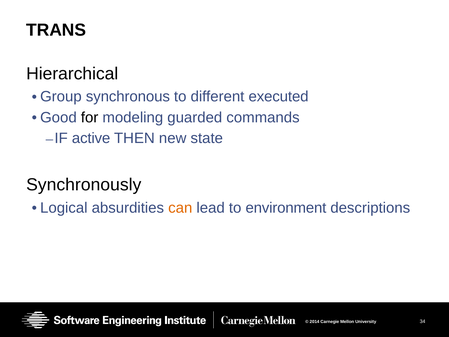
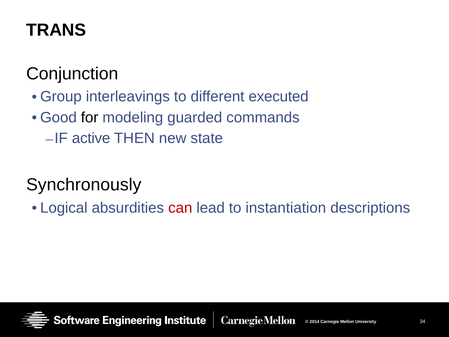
Hierarchical: Hierarchical -> Conjunction (72, 74)
synchronous: synchronous -> interleavings (128, 97)
can colour: orange -> red (180, 208)
environment: environment -> instantiation (286, 208)
